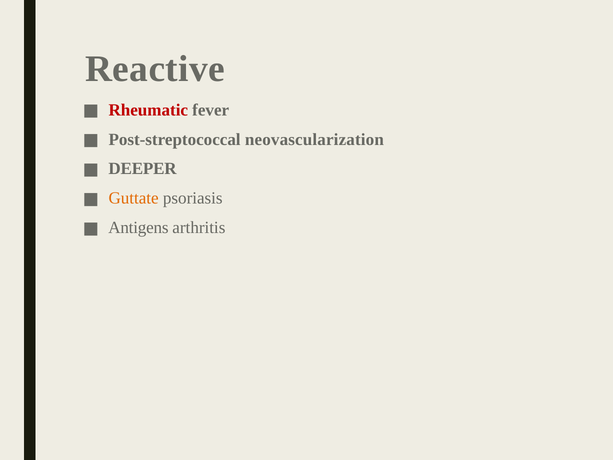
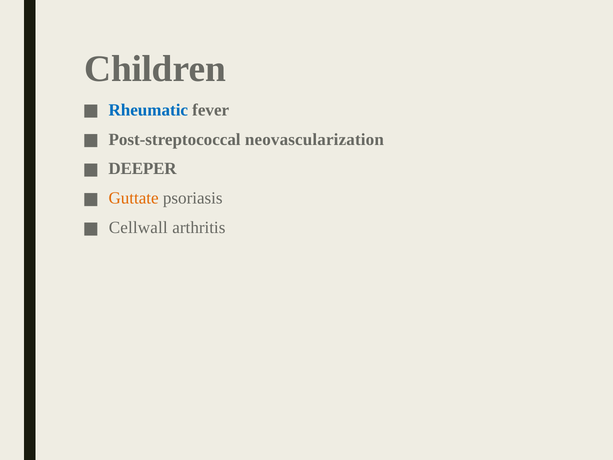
Reactive: Reactive -> Children (155, 69)
Rheumatic colour: red -> blue (148, 110)
Antigens: Antigens -> Cellwall (138, 228)
